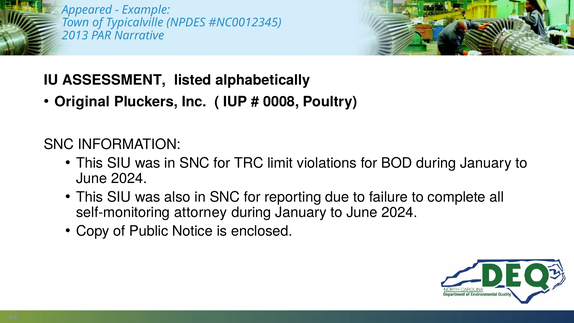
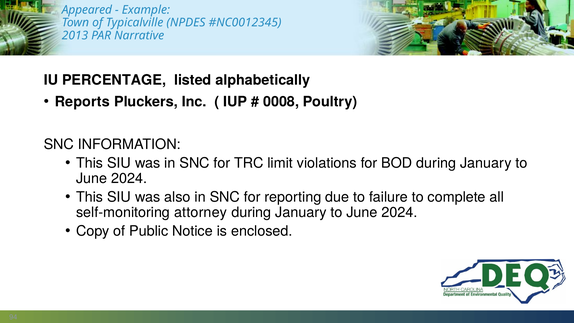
ASSESSMENT: ASSESSMENT -> PERCENTAGE (114, 80)
Original: Original -> Reports (82, 102)
